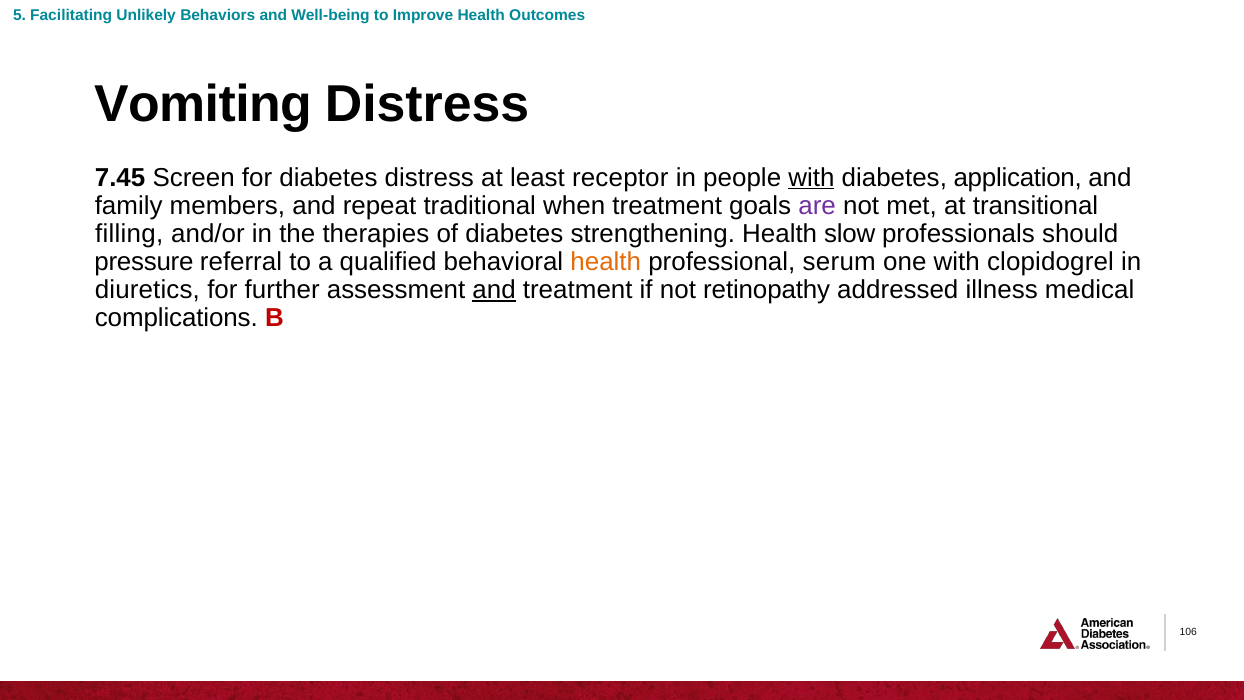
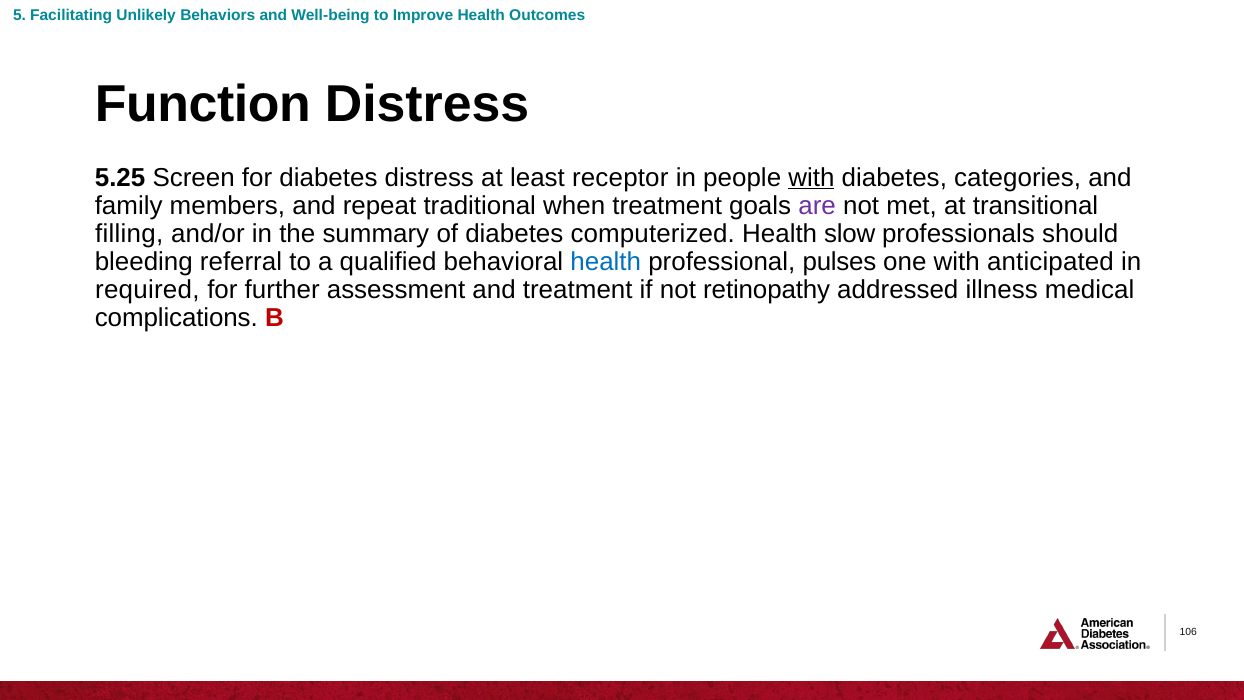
Vomiting: Vomiting -> Function (203, 105)
7.45: 7.45 -> 5.25 (120, 177)
application: application -> categories (1018, 177)
therapies: therapies -> summary (376, 234)
strengthening: strengthening -> computerized (653, 234)
pressure: pressure -> bleeding (144, 262)
health colour: orange -> blue (606, 262)
serum: serum -> pulses (839, 262)
clopidogrel: clopidogrel -> anticipated (1051, 262)
diuretics: diuretics -> required (147, 290)
and underline: present -> none (494, 290)
